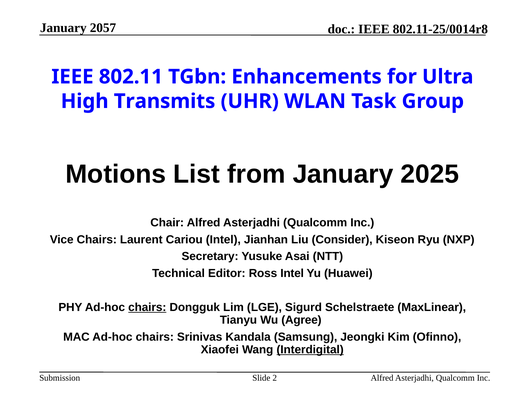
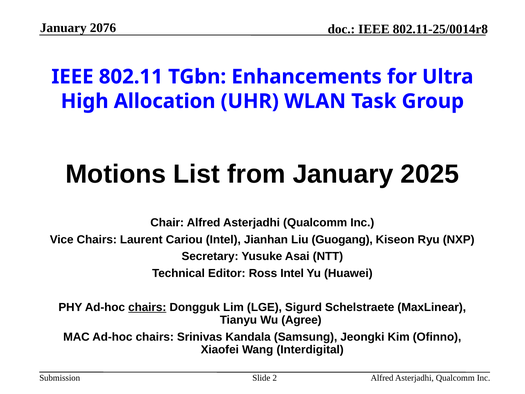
2057: 2057 -> 2076 (103, 28)
Transmits: Transmits -> Allocation (165, 101)
Consider: Consider -> Guogang (342, 239)
Interdigital underline: present -> none (310, 349)
